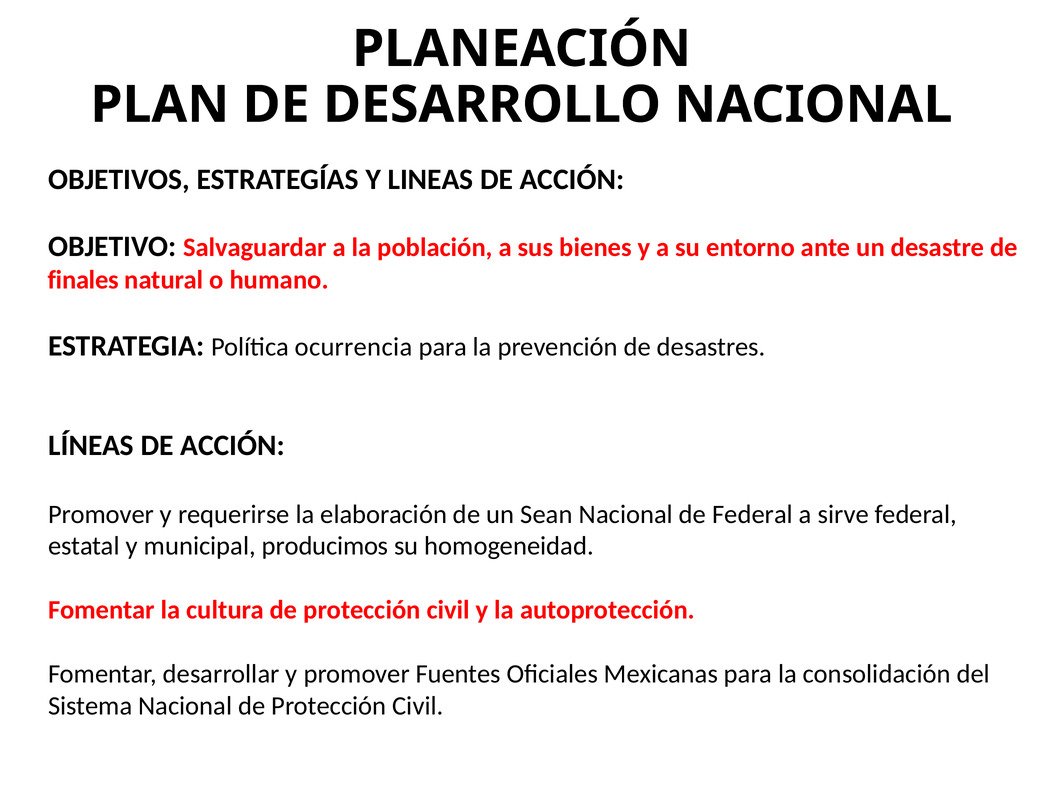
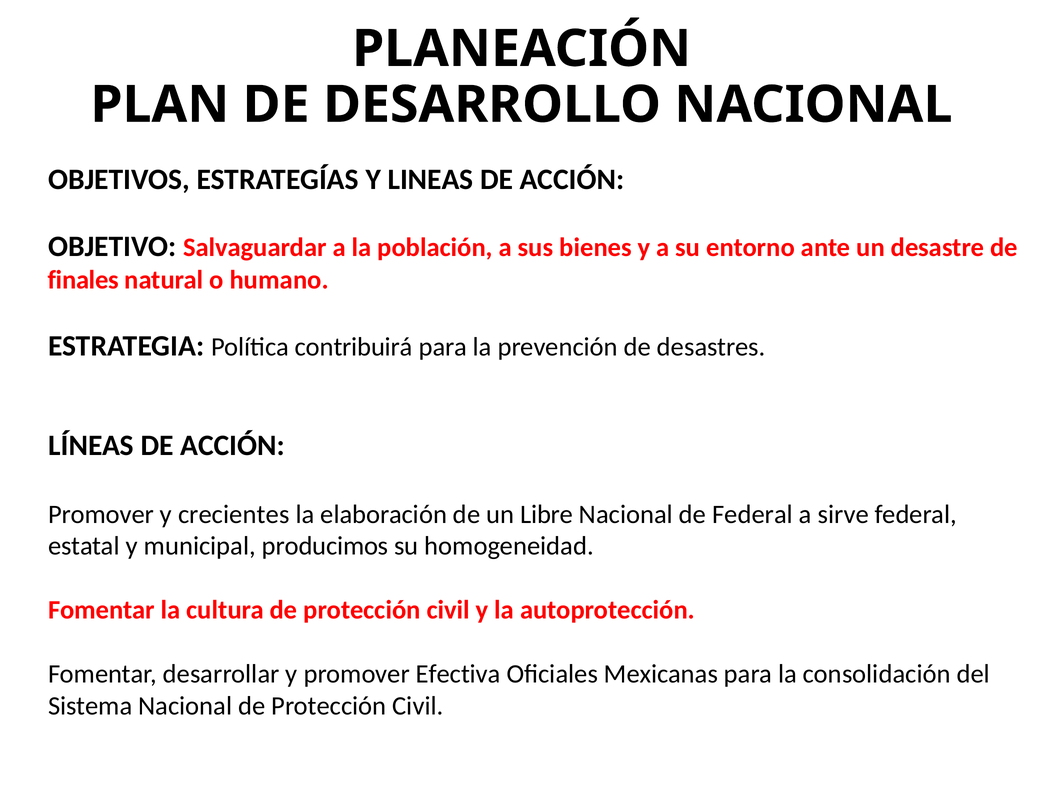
ocurrencia: ocurrencia -> contribuirá (354, 347)
requerirse: requerirse -> crecientes (234, 514)
Sean: Sean -> Libre (547, 514)
Fuentes: Fuentes -> Efectiva (458, 674)
